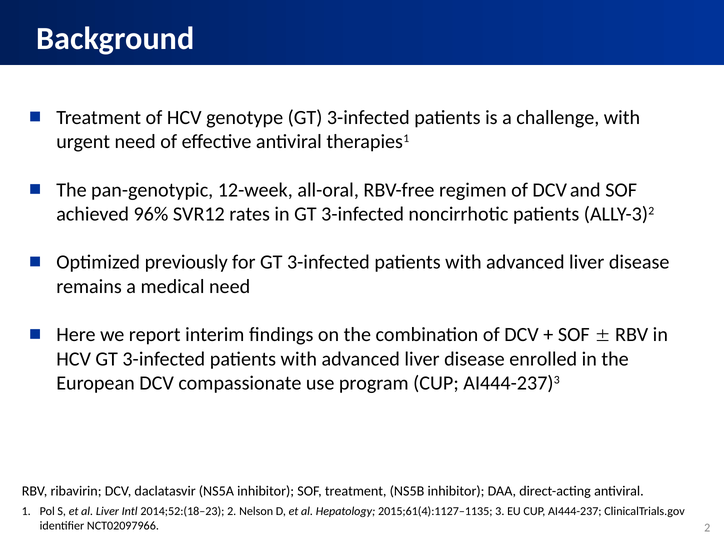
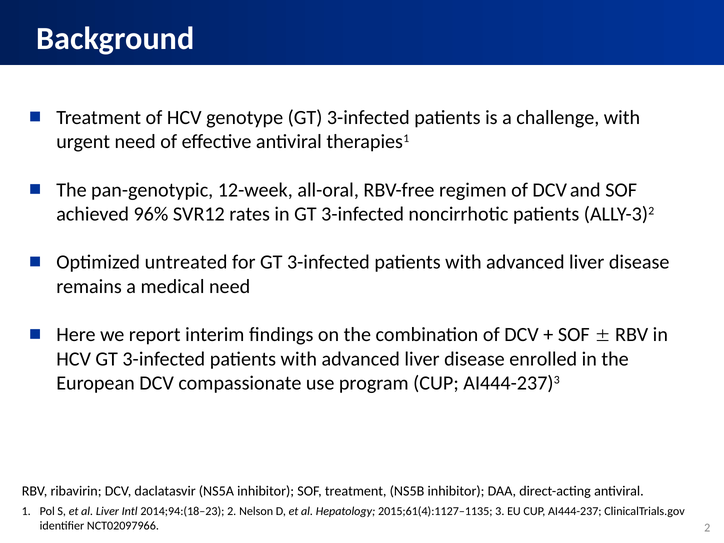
previously: previously -> untreated (186, 262)
2014;52:(18–23: 2014;52:(18–23 -> 2014;94:(18–23 (182, 511)
